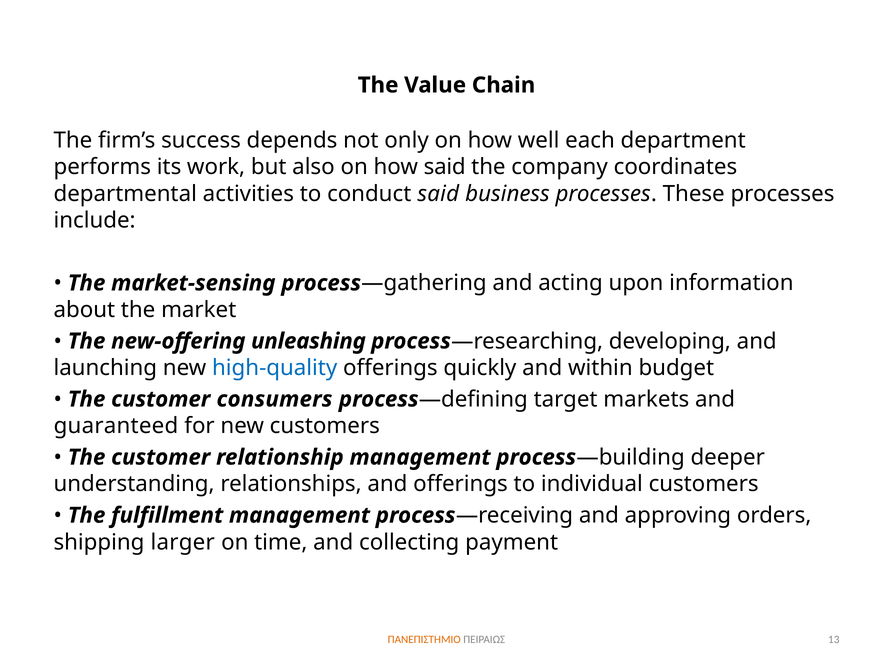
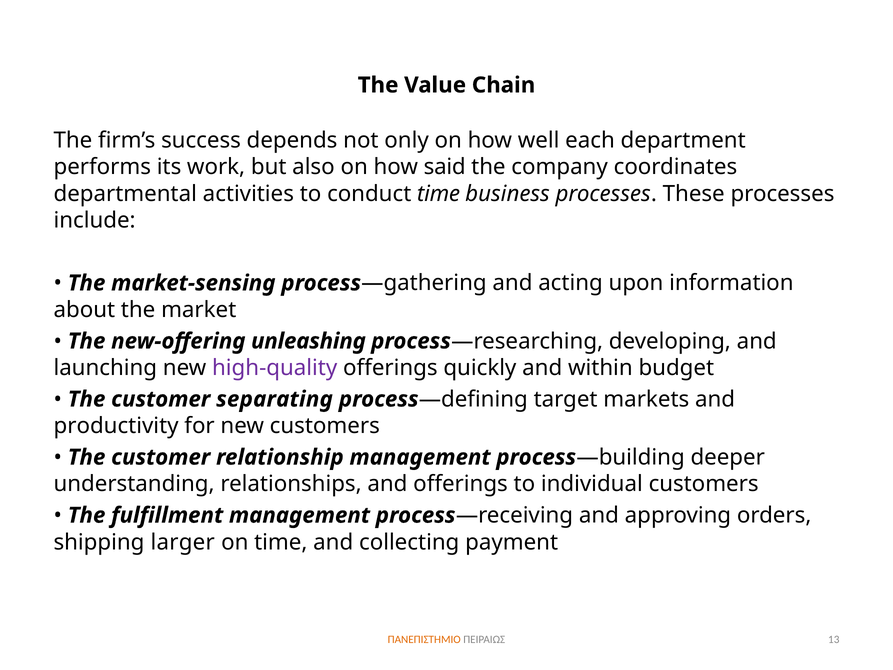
conduct said: said -> time (439, 194)
high-quality colour: blue -> purple (275, 368)
consumers: consumers -> separating (275, 399)
guaranteed: guaranteed -> productivity (116, 426)
